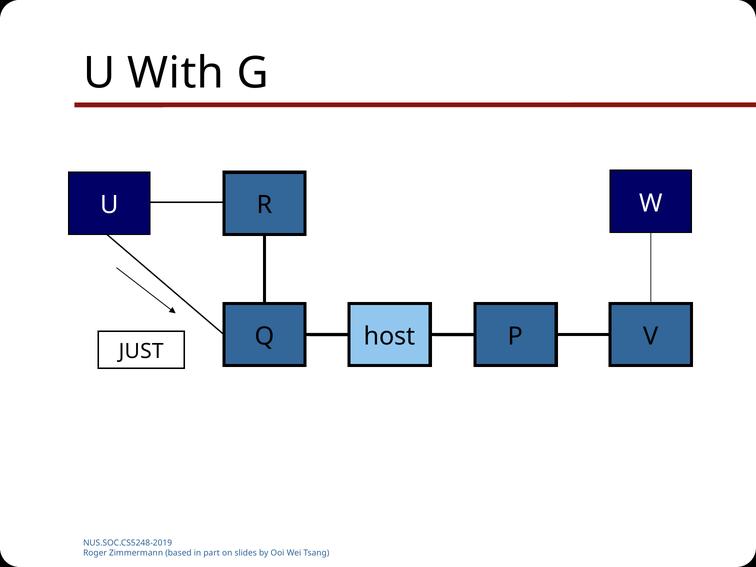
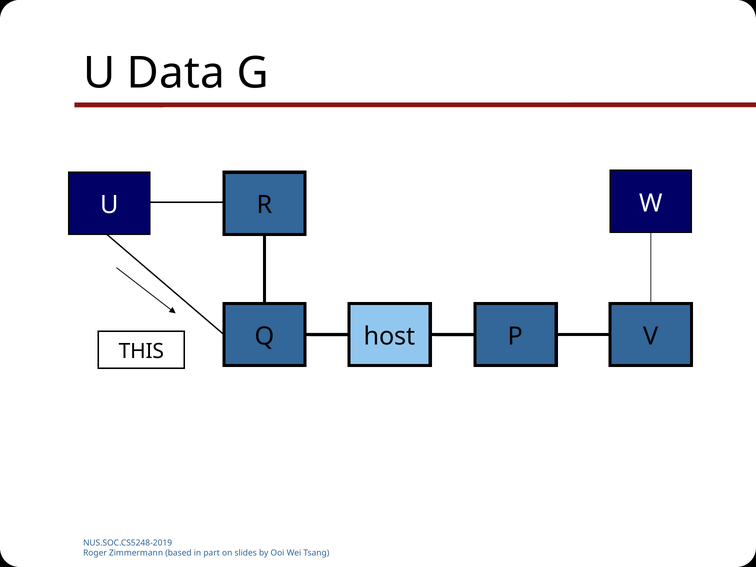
With: With -> Data (176, 73)
JUST: JUST -> THIS (141, 351)
